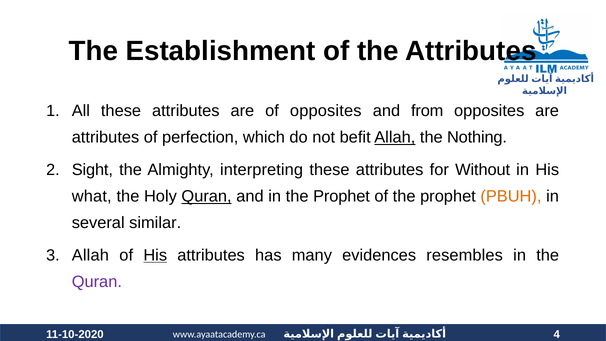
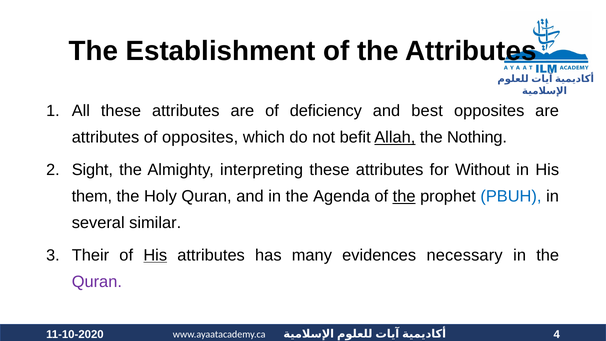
of opposites: opposites -> deficiency (326, 111)
from: from -> best (427, 111)
of perfection: perfection -> opposites (200, 137)
what: what -> them (92, 196)
Quran underline: present -> none (207, 196)
in the Prophet: Prophet -> Agenda (341, 196)
the underline: none -> present (404, 196)
PBUH colour: orange -> blue (511, 196)
Allah: Allah -> Their (90, 255)
resembles: resembles -> necessary (465, 255)
